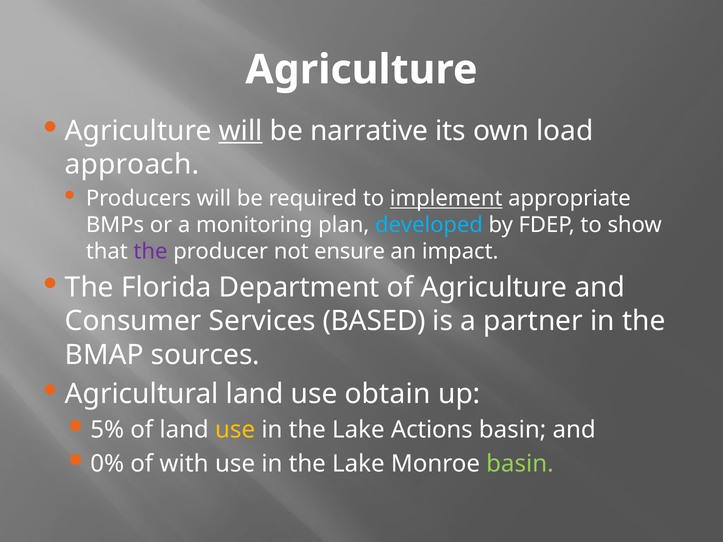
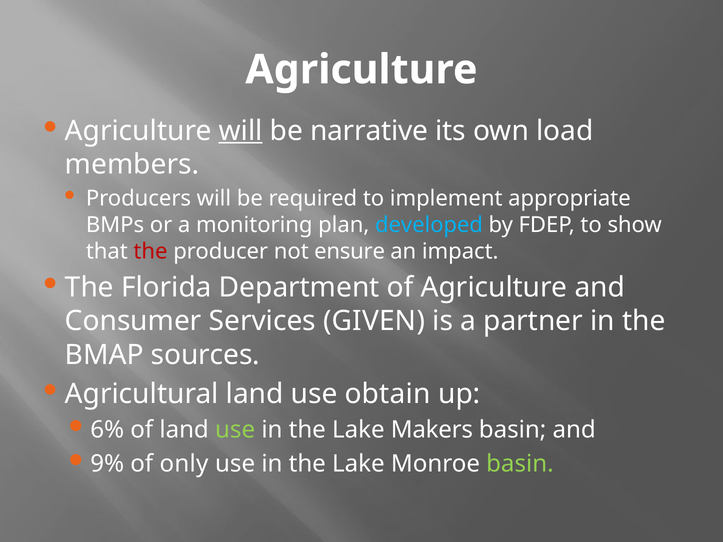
approach: approach -> members (132, 164)
implement underline: present -> none (446, 199)
the colour: purple -> red (151, 251)
BASED: BASED -> GIVEN (374, 321)
5%: 5% -> 6% (107, 430)
use colour: yellow -> light green (235, 430)
Actions: Actions -> Makers (432, 430)
0%: 0% -> 9% (107, 464)
with: with -> only (184, 464)
